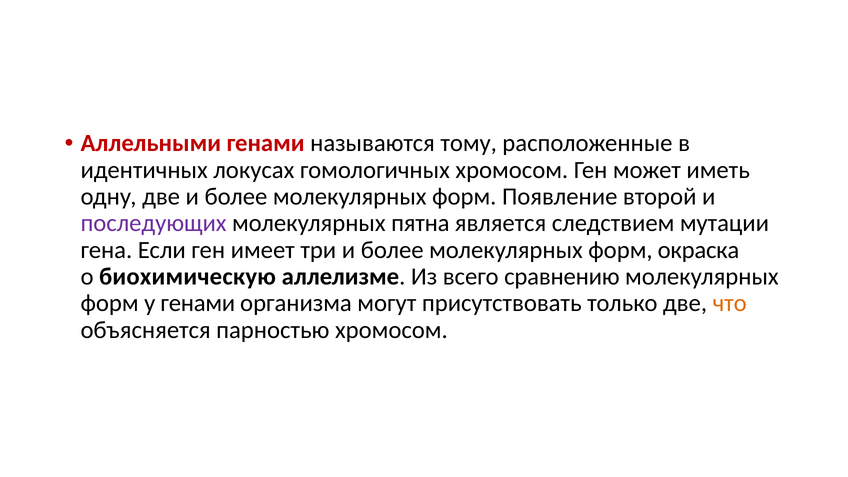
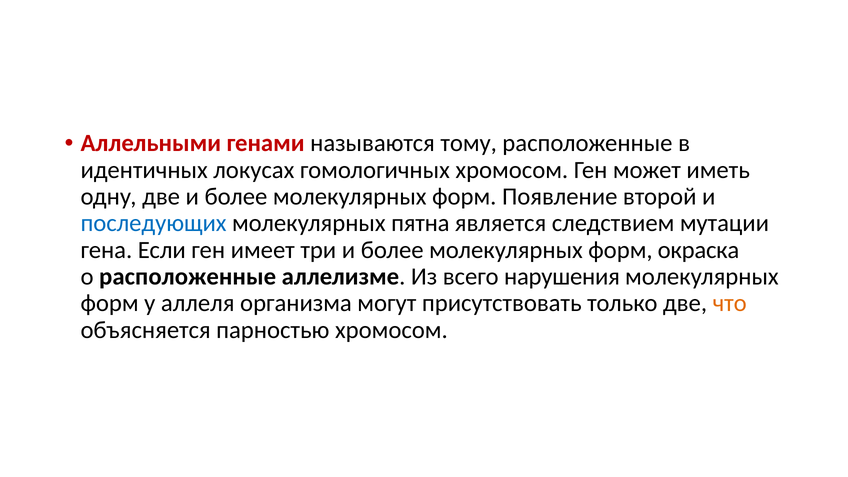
последующих colour: purple -> blue (154, 223)
о биохимическую: биохимическую -> расположенные (188, 277)
сравнению: сравнению -> нарушения (562, 277)
у генами: генами -> аллеля (198, 303)
